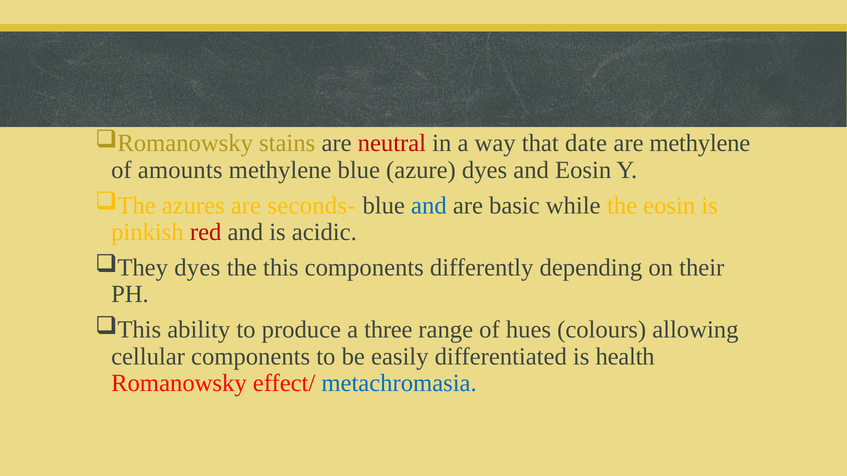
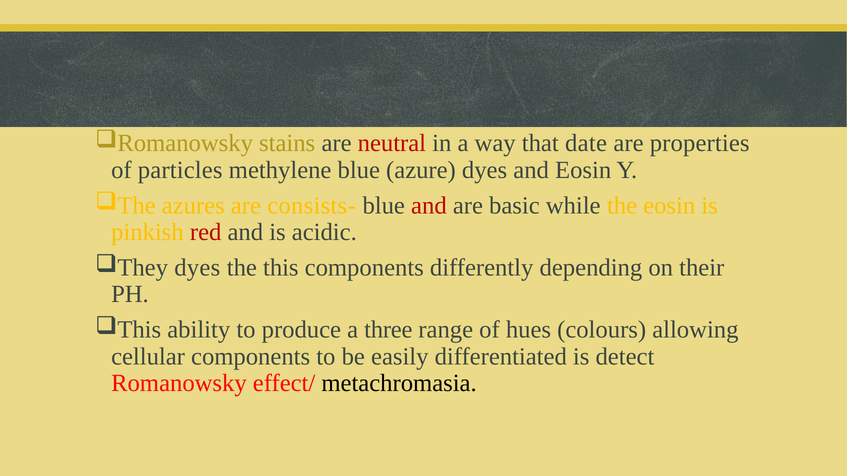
are methylene: methylene -> properties (700, 143)
amounts: amounts -> particles (180, 170)
seconds-: seconds- -> consists- (311, 206)
and colour: blue -> red (429, 206)
health: health -> detect (625, 357)
metachromasia colour: blue -> black (399, 383)
